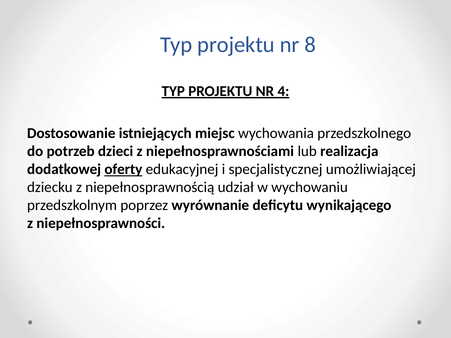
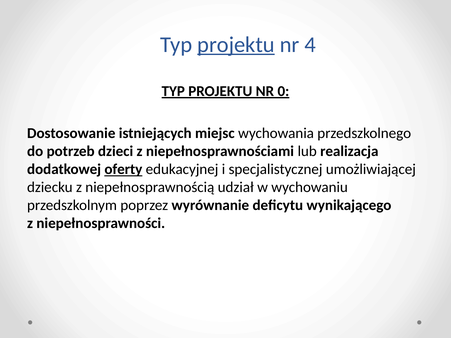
projektu underline: none -> present (236, 45)
8: 8 -> 4 (310, 45)
4: 4 -> 0 (283, 91)
